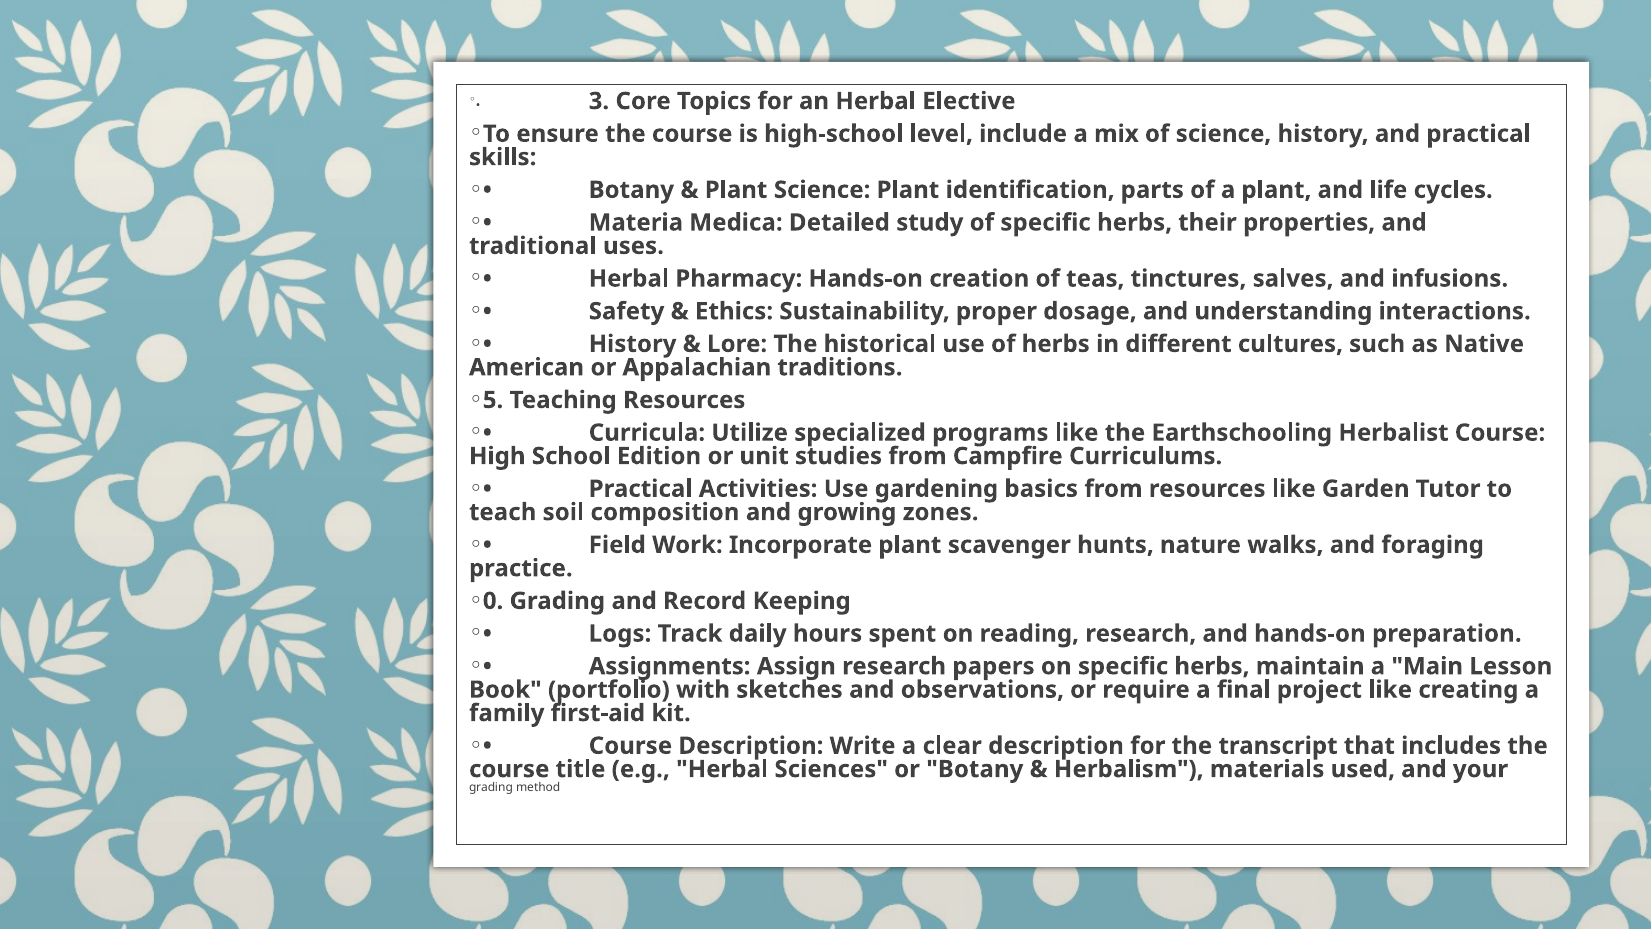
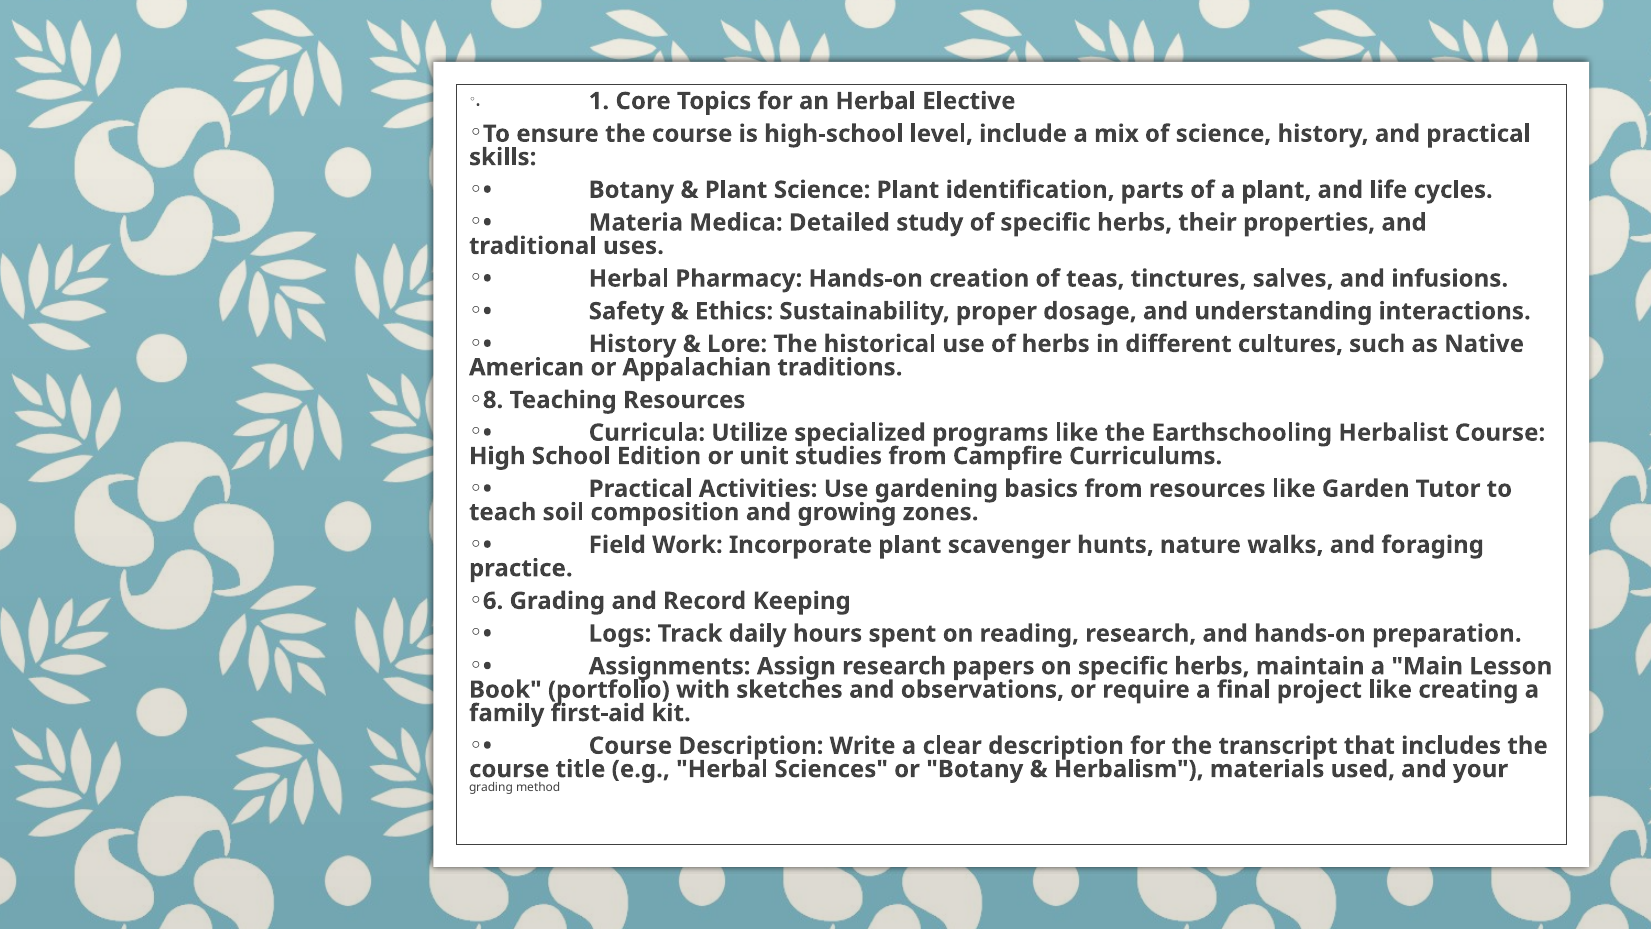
3: 3 -> 1 (599, 101)
5: 5 -> 8 (493, 400)
0: 0 -> 6 (493, 601)
